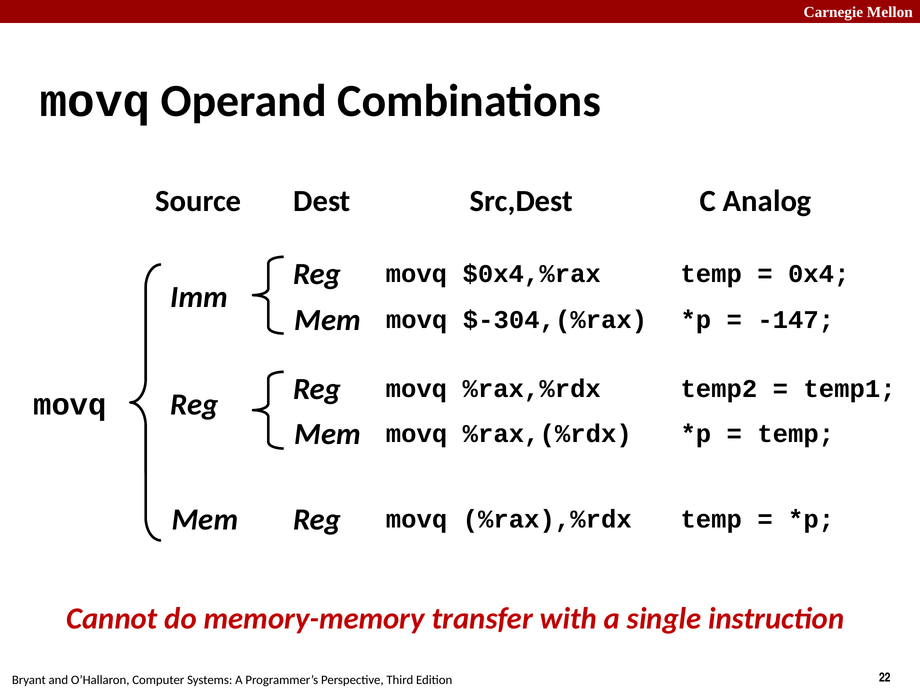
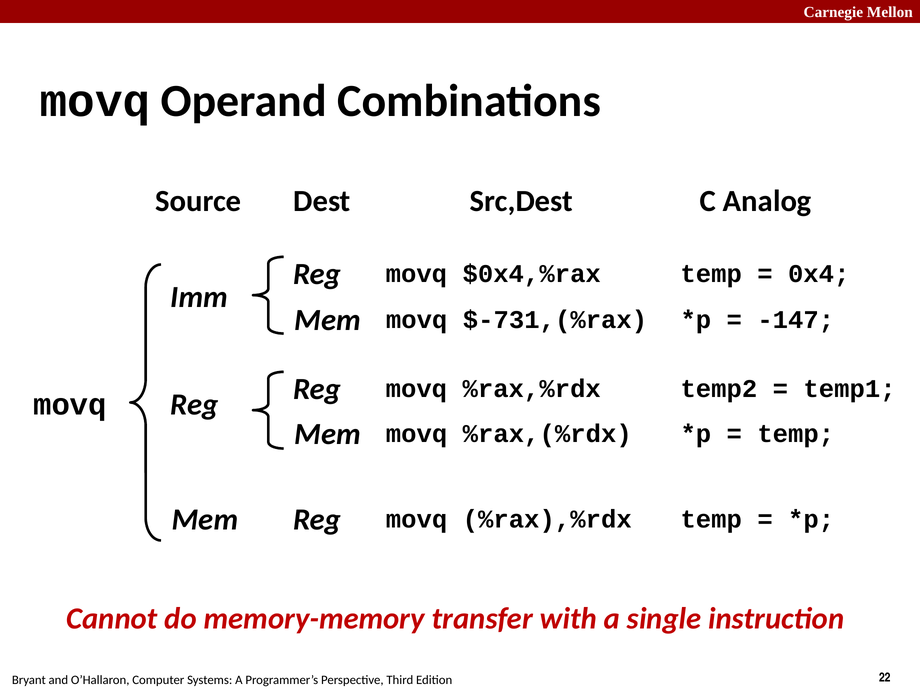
$-304,(%rax: $-304,(%rax -> $-731,(%rax (555, 320)
